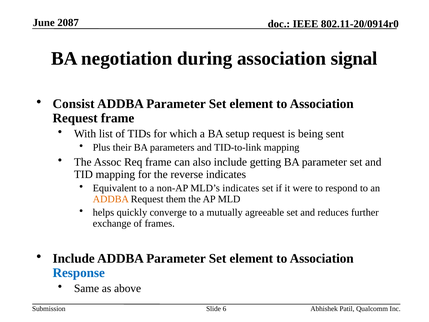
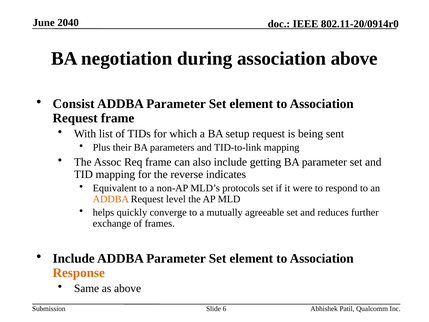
2087: 2087 -> 2040 (68, 23)
association signal: signal -> above (354, 58)
MLD’s indicates: indicates -> protocols (241, 188)
them: them -> level (176, 199)
Response colour: blue -> orange (79, 272)
